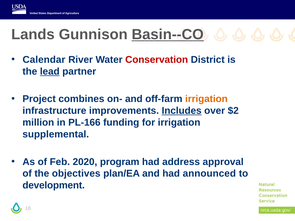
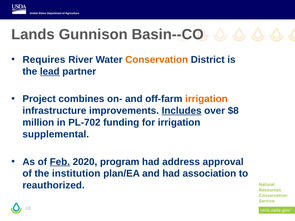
Basin--CO underline: present -> none (168, 35)
Calendar: Calendar -> Requires (44, 60)
Conservation colour: red -> orange (157, 60)
$2: $2 -> $8 (233, 111)
PL-166: PL-166 -> PL-702 (84, 123)
Feb underline: none -> present (60, 162)
objectives: objectives -> institution (76, 174)
announced: announced -> association (209, 174)
development: development -> reauthorized (54, 186)
